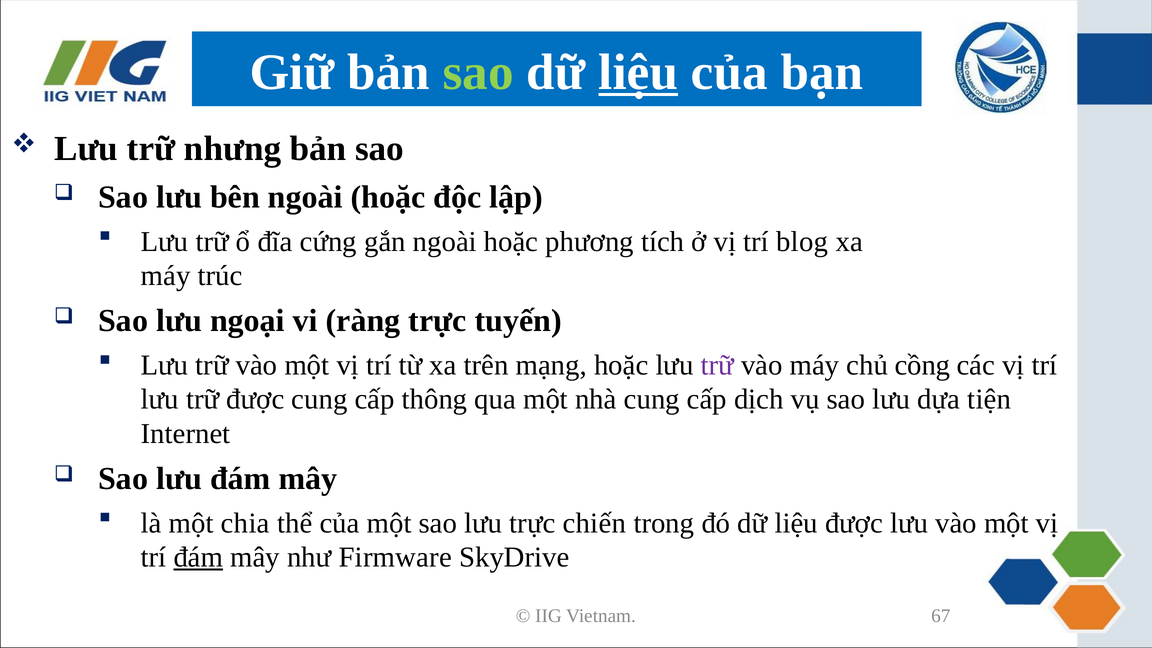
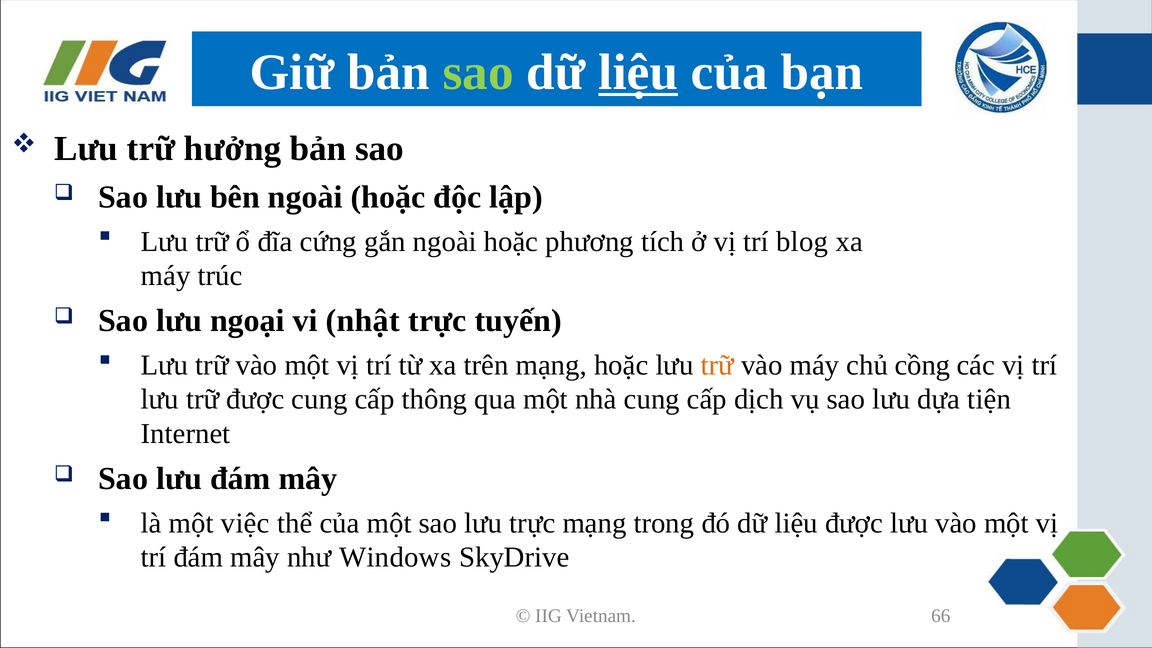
nhưng: nhưng -> hưởng (233, 149)
ràng: ràng -> nhật (363, 321)
trữ colour: purple -> orange (717, 365)
chia: chia -> việc (245, 523)
trực chiến: chiến -> mạng (594, 523)
đám underline: present -> none (198, 557)
Firmware: Firmware -> Windows (395, 557)
67: 67 -> 66 (941, 616)
